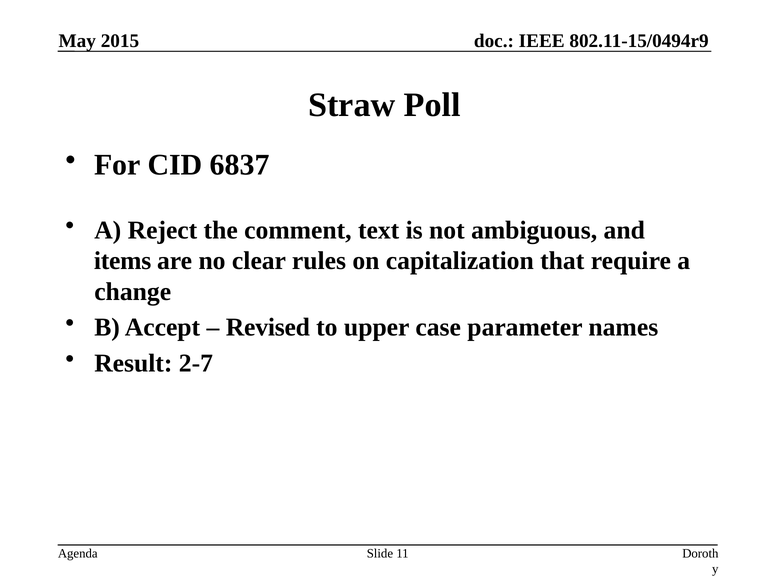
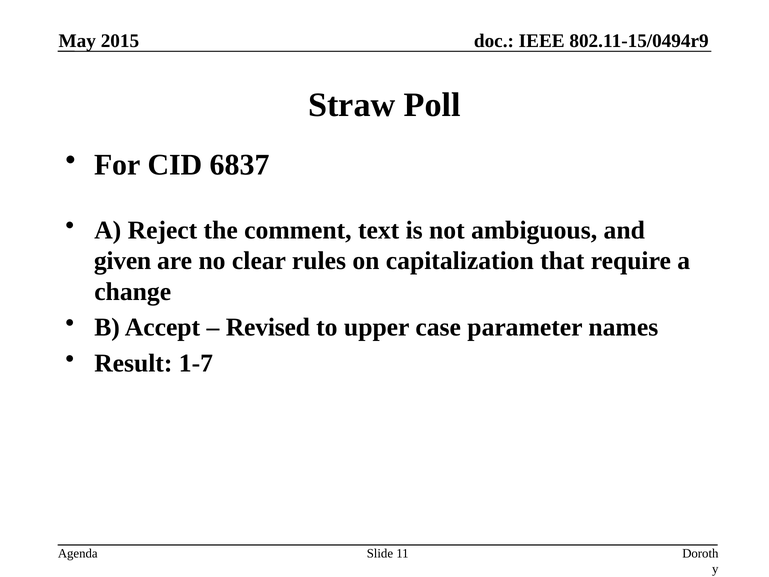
items: items -> given (123, 261)
2-7: 2-7 -> 1-7 (196, 363)
